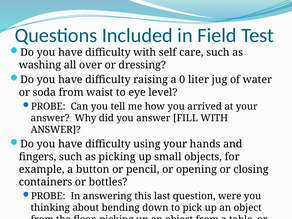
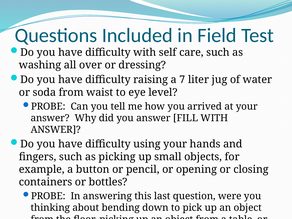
0: 0 -> 7 (182, 80)
